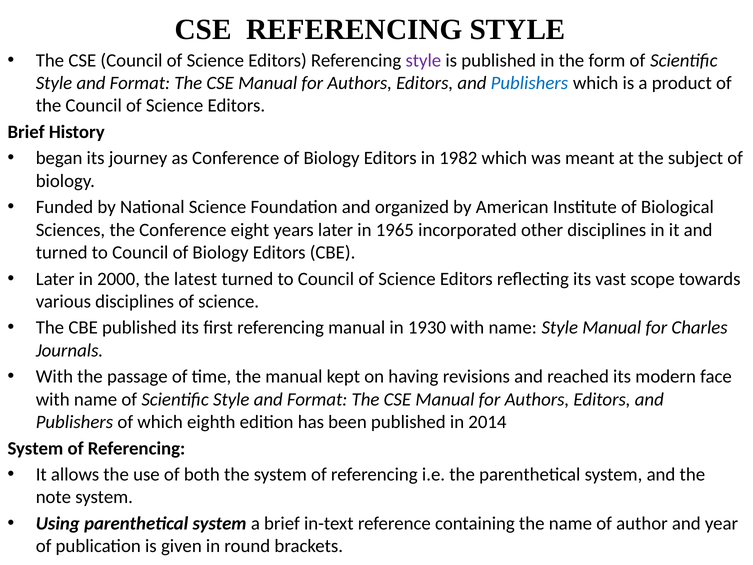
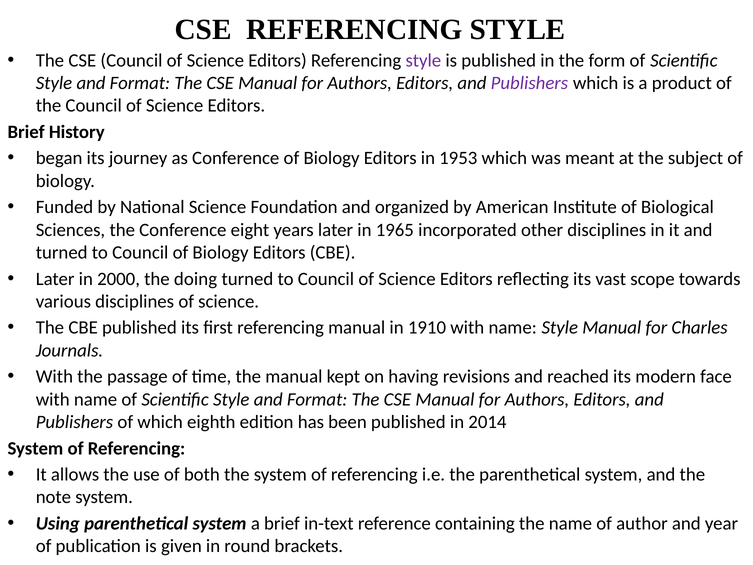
Publishers colour: blue -> purple (529, 83)
1982: 1982 -> 1953 (458, 158)
latest: latest -> doing (196, 279)
1930: 1930 -> 1910 (427, 328)
